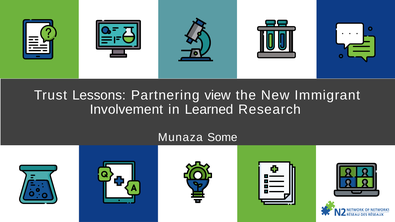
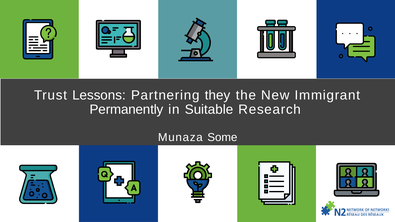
view: view -> they (218, 95)
Involvement: Involvement -> Permanently (127, 110)
Learned: Learned -> Suitable (209, 110)
